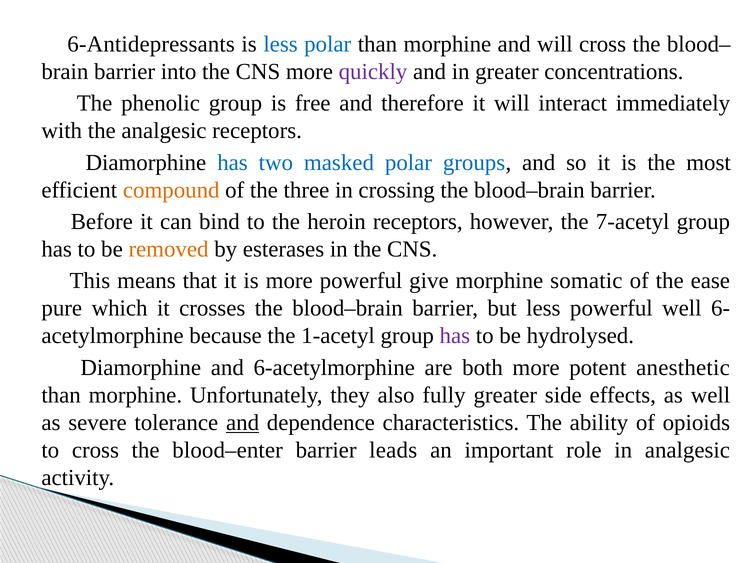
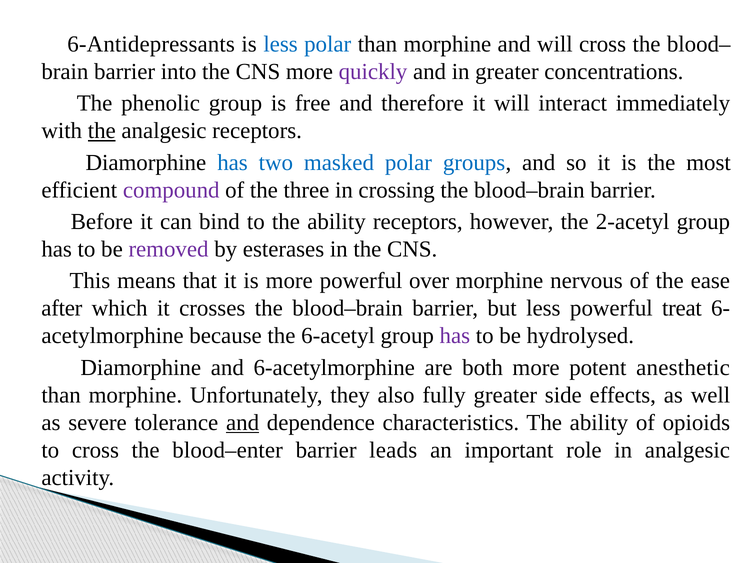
the underline: none -> present (102, 131)
compound colour: orange -> purple (171, 190)
to the heroin: heroin -> ability (337, 222)
7-acetyl: 7-acetyl -> 2-acetyl (633, 222)
removed colour: orange -> purple (169, 249)
give: give -> over (429, 281)
somatic: somatic -> nervous (586, 281)
pure: pure -> after (62, 309)
powerful well: well -> treat (682, 309)
1-acetyl: 1-acetyl -> 6-acetyl (338, 336)
